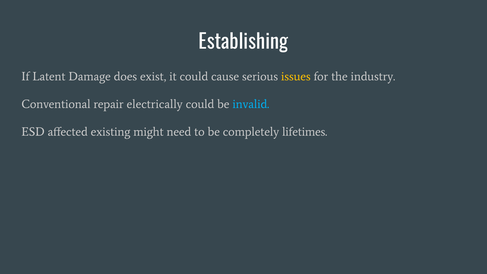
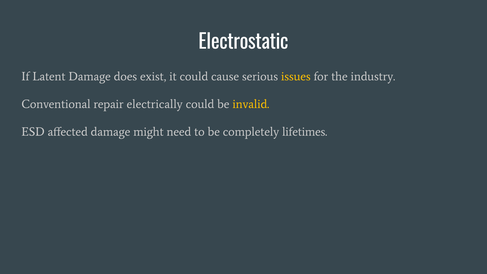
Establishing: Establishing -> Electrostatic (244, 42)
invalid colour: light blue -> yellow (251, 104)
affected existing: existing -> damage (111, 132)
